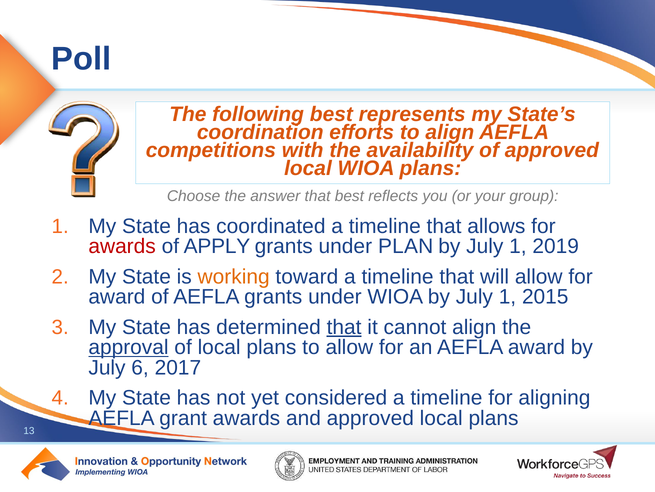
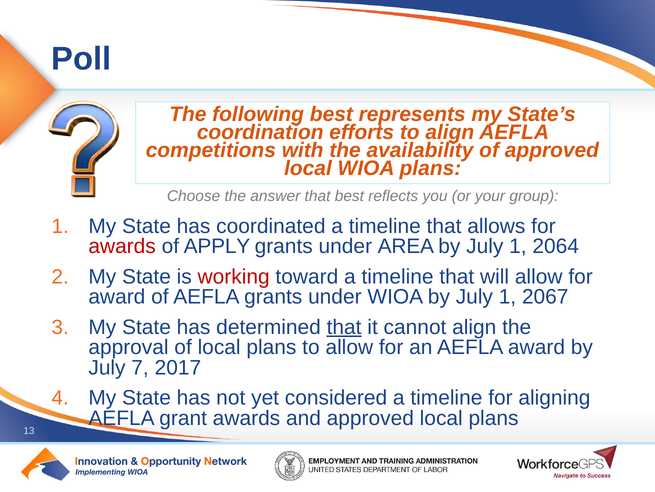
PLAN: PLAN -> AREA (406, 246)
2019: 2019 -> 2064 (556, 246)
working colour: orange -> red (234, 276)
2015: 2015 -> 2067 (545, 297)
approval underline: present -> none (128, 347)
6: 6 -> 7 (140, 367)
